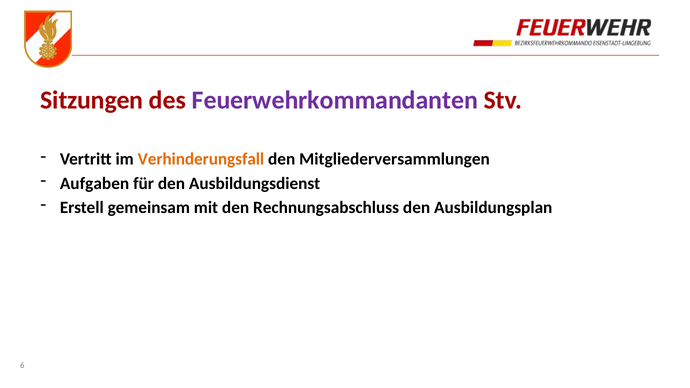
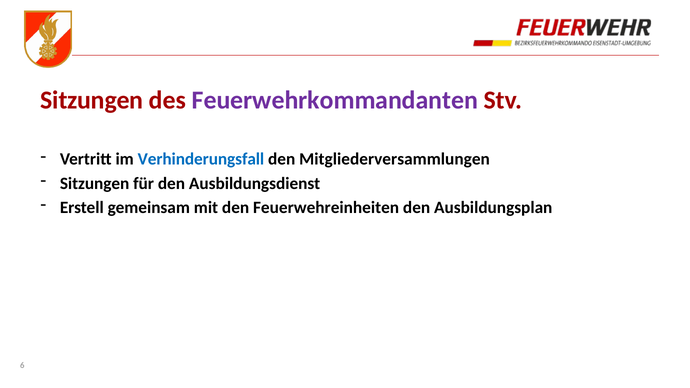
Verhinderungsfall colour: orange -> blue (201, 159)
Aufgaben: Aufgaben -> Sitzungen (95, 183)
Rechnungsabschluss: Rechnungsabschluss -> Feuerwehreinheiten (326, 208)
